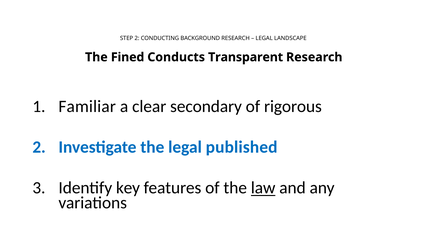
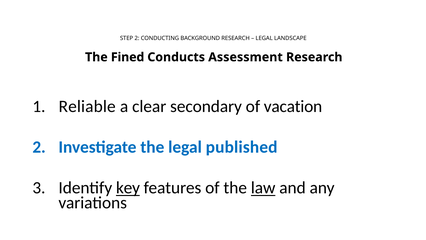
Transparent: Transparent -> Assessment (246, 57)
Familiar: Familiar -> Reliable (87, 106)
rigorous: rigorous -> vacation (293, 106)
key underline: none -> present (128, 188)
